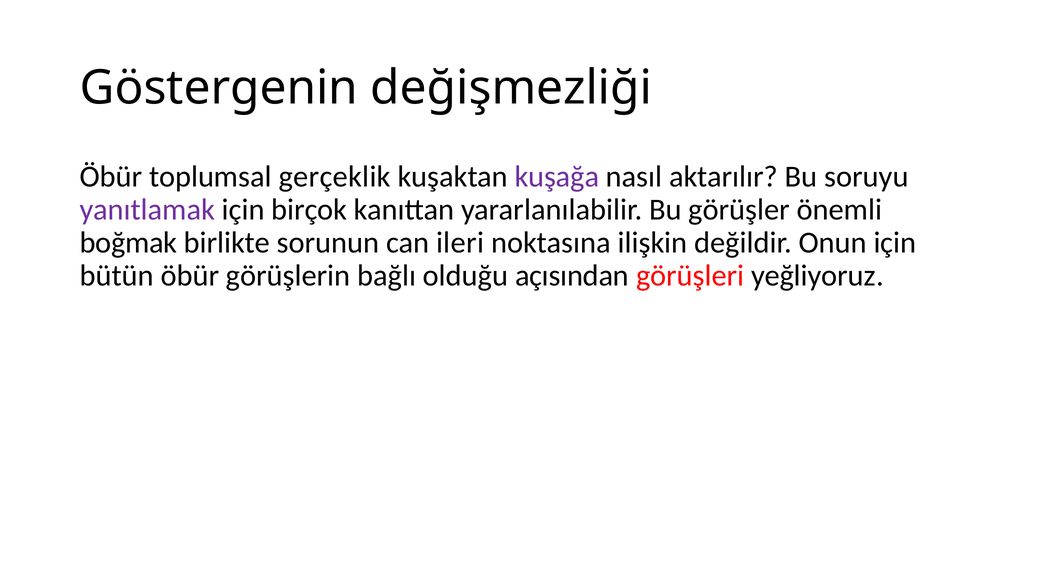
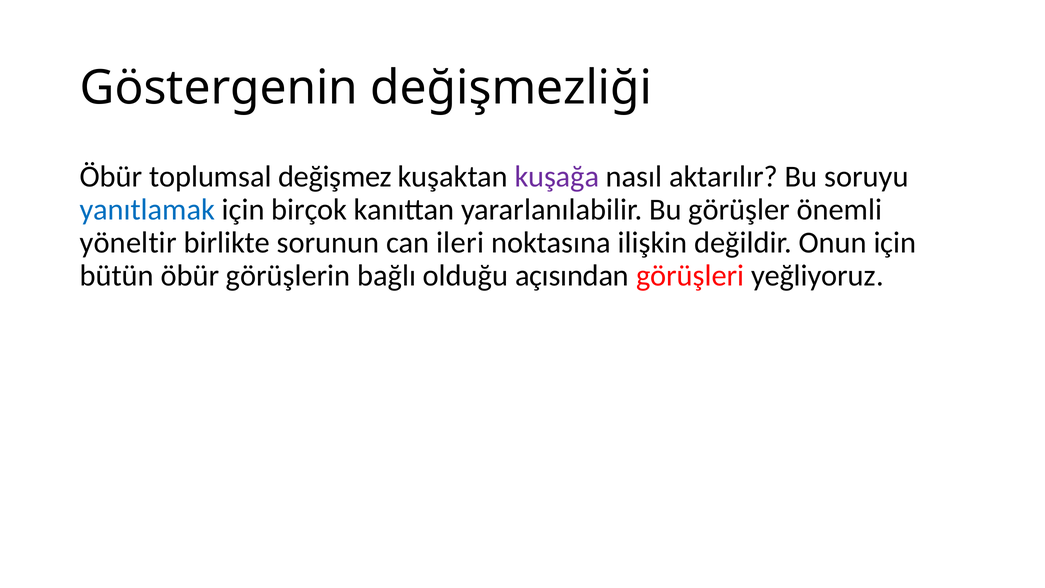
gerçeklik: gerçeklik -> değişmez (335, 177)
yanıtlamak colour: purple -> blue (147, 210)
boğmak: boğmak -> yöneltir (128, 243)
